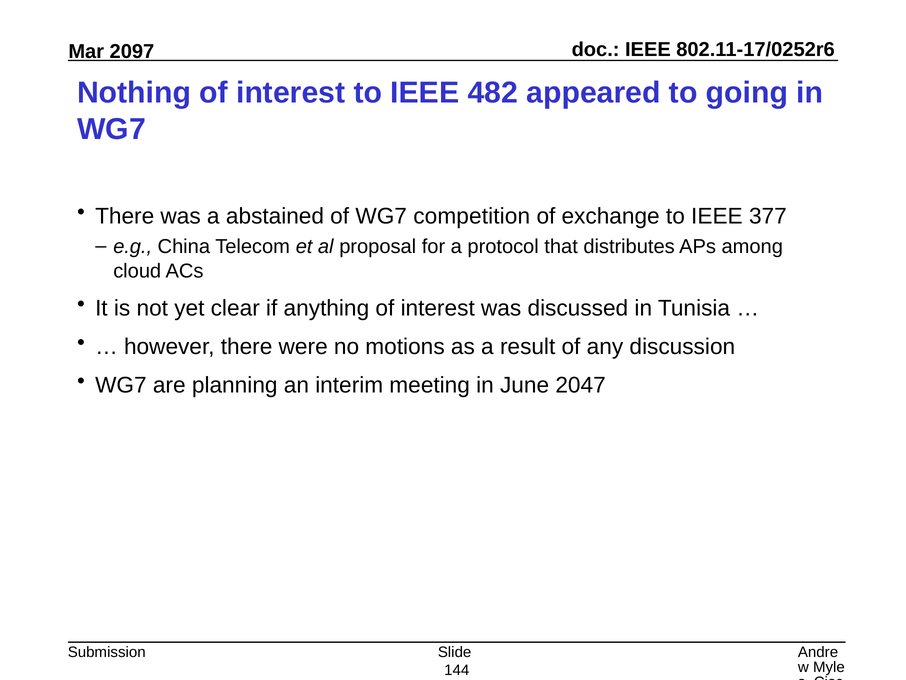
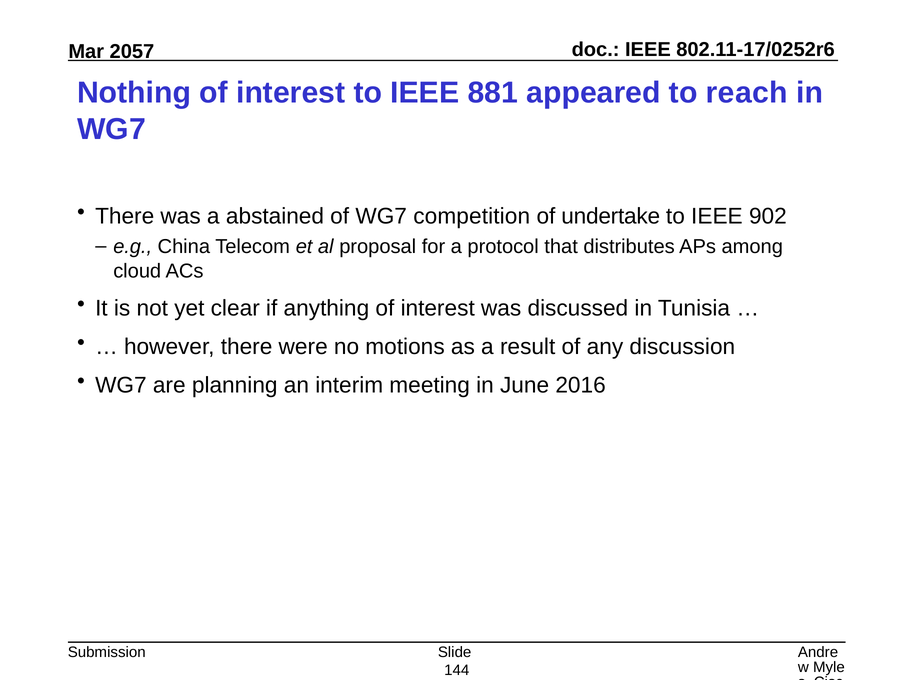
2097: 2097 -> 2057 (132, 51)
482: 482 -> 881 (493, 93)
going: going -> reach (747, 93)
exchange: exchange -> undertake (611, 216)
377: 377 -> 902 (768, 216)
2047: 2047 -> 2016 (581, 385)
